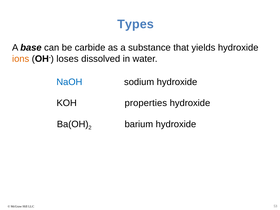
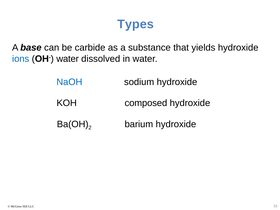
ions colour: orange -> blue (21, 59)
OH- loses: loses -> water (68, 59)
properties: properties -> composed (146, 103)
